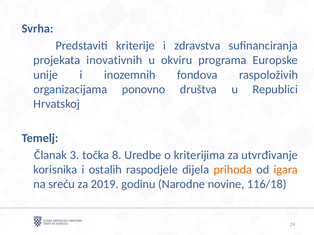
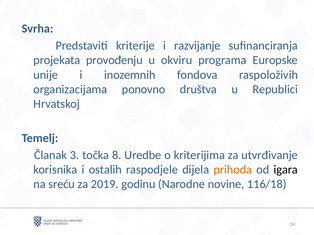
zdravstva: zdravstva -> razvijanje (197, 46)
inovativnih: inovativnih -> provođenju (114, 60)
igara colour: orange -> black (286, 170)
